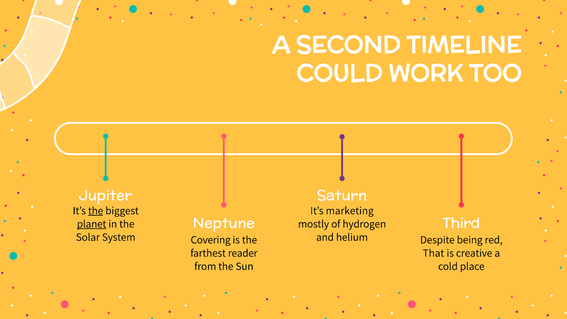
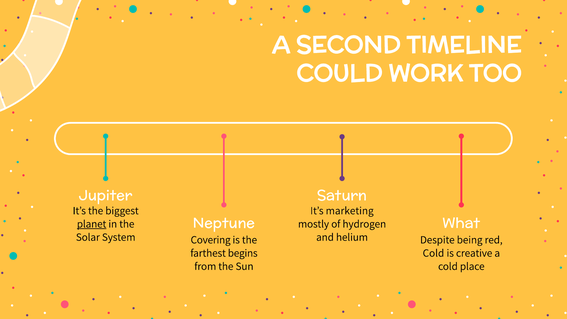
the underline: present -> none (96, 211)
Third: Third -> What (461, 223)
reader: reader -> begins (243, 253)
That: That -> Cold (433, 253)
